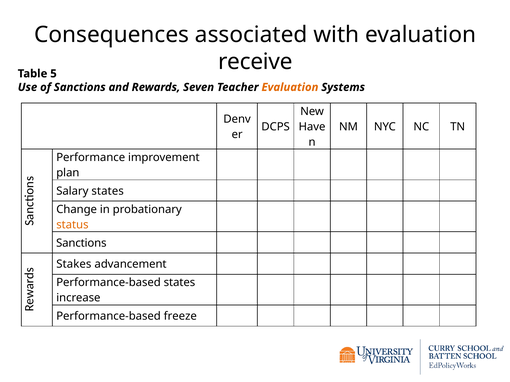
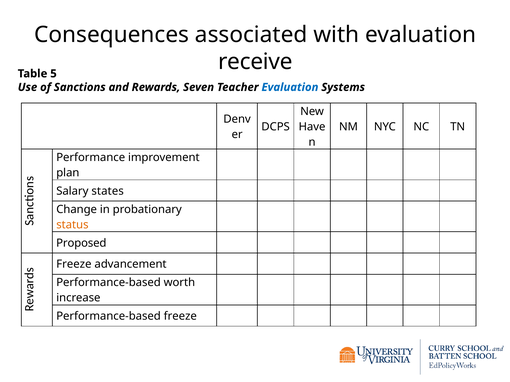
Evaluation colour: orange -> blue (290, 87)
Sanctions: Sanctions -> Proposed (81, 243)
Stakes: Stakes -> Freeze (74, 265)
Performance-based states: states -> worth (179, 283)
